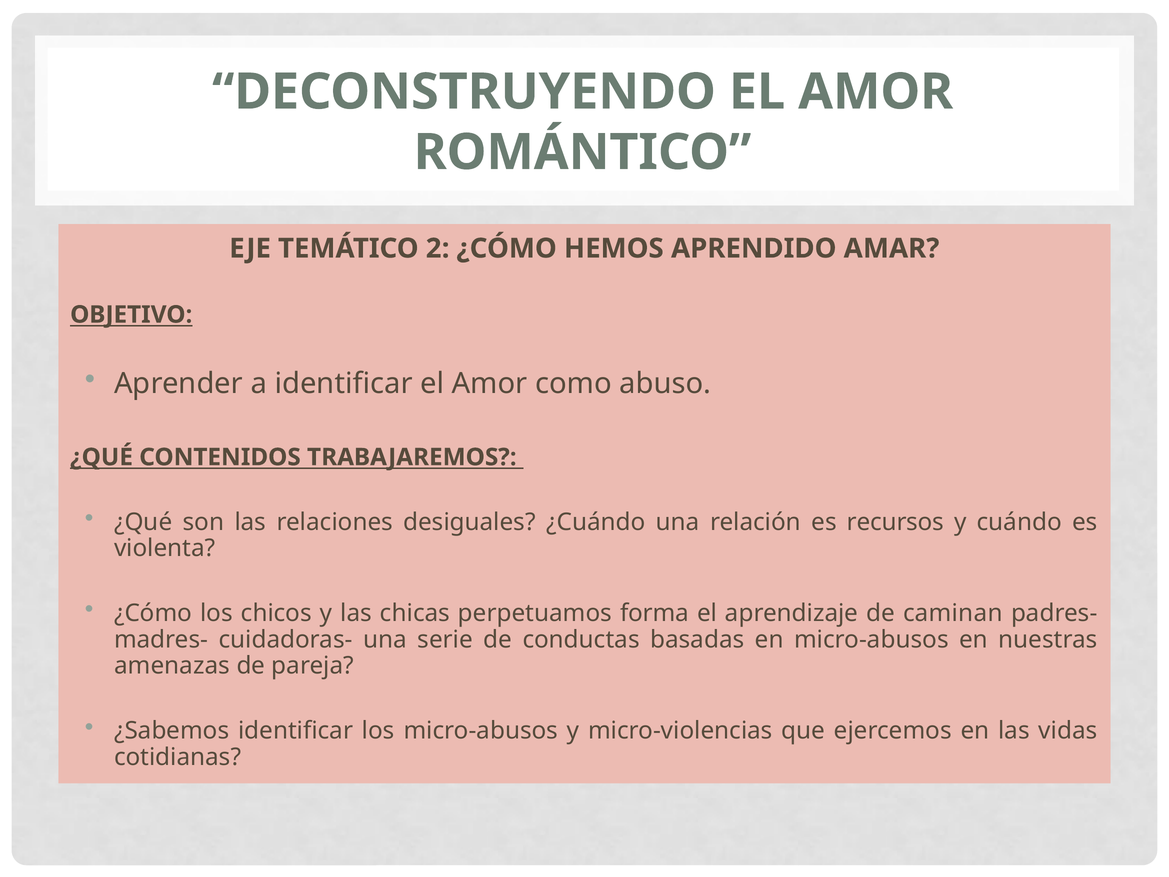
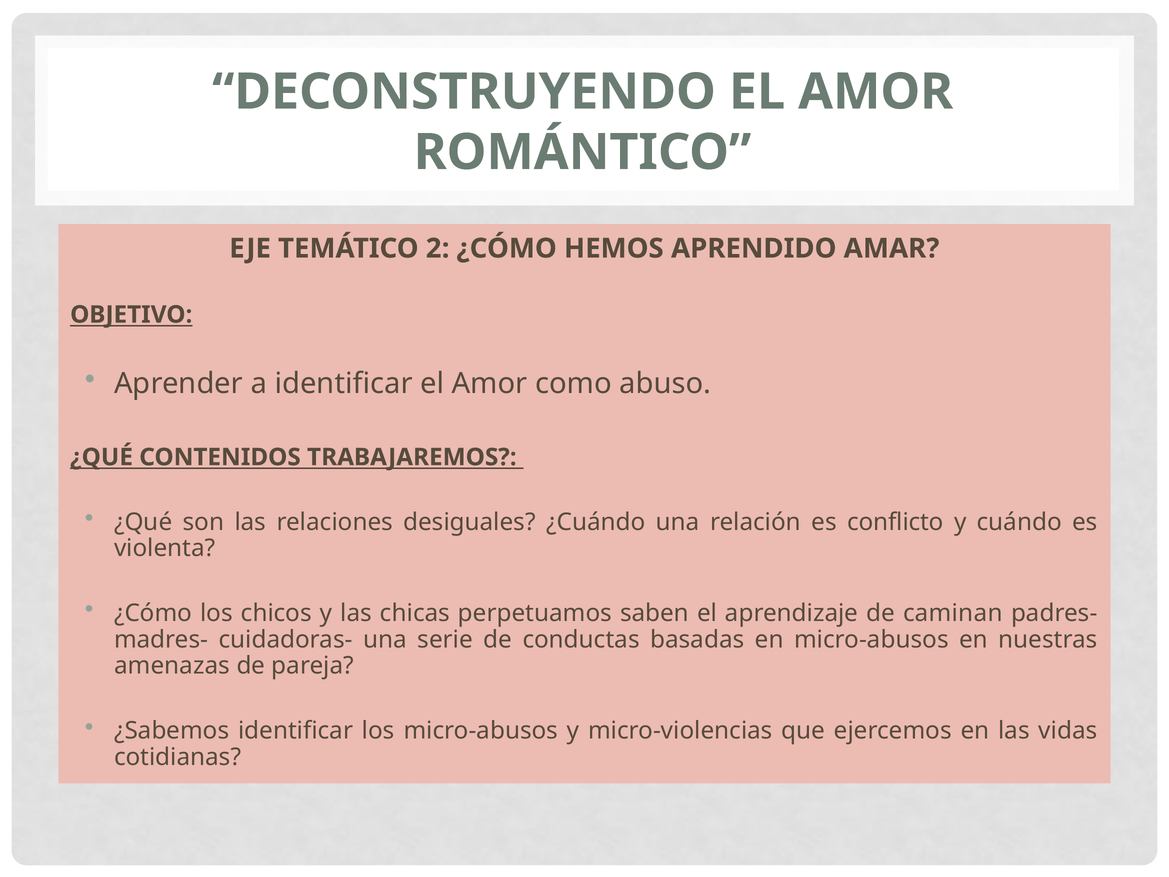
recursos: recursos -> conflicto (895, 522)
forma: forma -> saben (655, 613)
